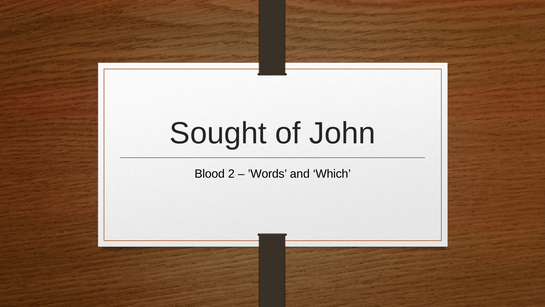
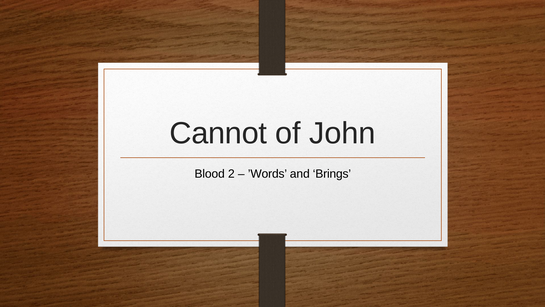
Sought: Sought -> Cannot (218, 133)
Which: Which -> Brings (332, 174)
